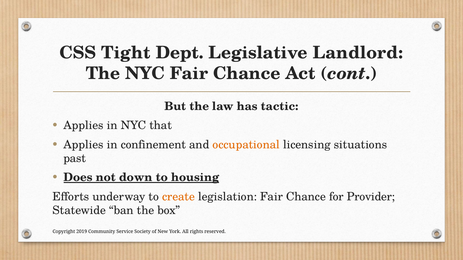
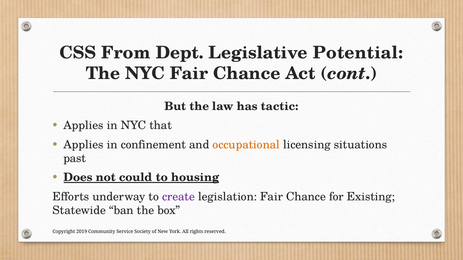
Tight: Tight -> From (126, 53)
Landlord: Landlord -> Potential (358, 53)
down: down -> could (136, 178)
create colour: orange -> purple (178, 197)
Provider: Provider -> Existing (371, 197)
